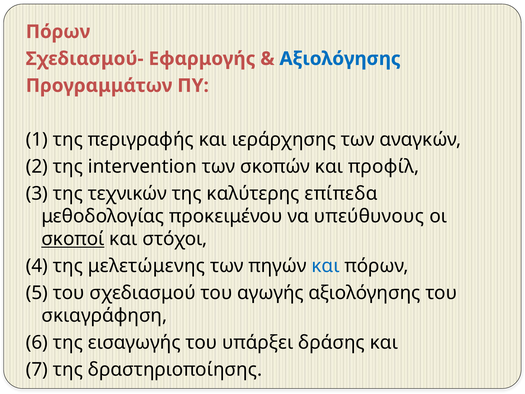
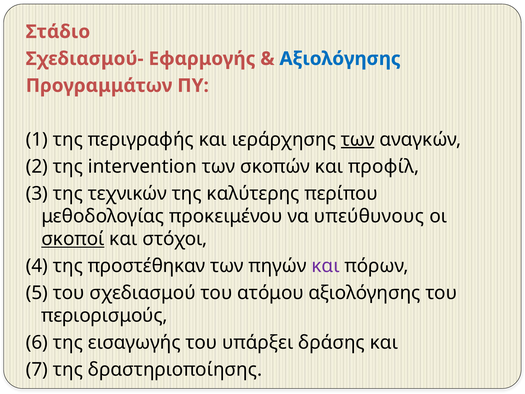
Πόρων: Πόρων -> Στάδιο (58, 32)
των underline: none -> present (358, 139)
επίπεδα: επίπεδα -> περίπου (341, 193)
μελετώμενης: μελετώμενης -> προστέθηκαν (147, 266)
και colour: blue -> purple (326, 266)
αγωγής: αγωγής -> ατόμου (270, 293)
σκιαγράφηση: σκιαγράφηση -> περιορισμούς (104, 315)
